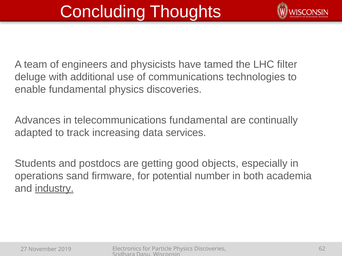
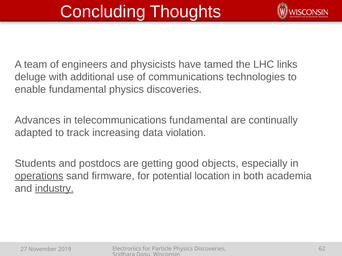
filter: filter -> links (287, 65)
services: services -> violation (186, 133)
operations underline: none -> present (39, 176)
number: number -> location (212, 176)
